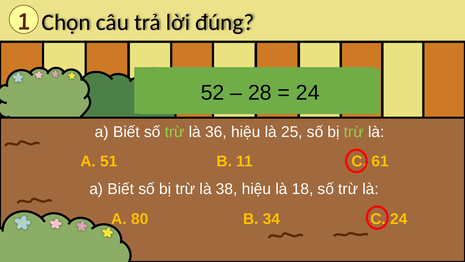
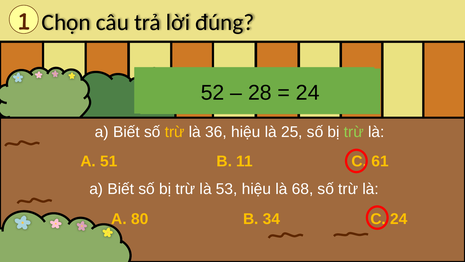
trừ colour: light green -> yellow (175, 132)
38: 38 -> 53 (227, 189)
18: 18 -> 68 (303, 189)
